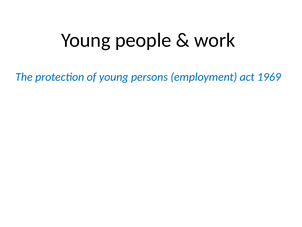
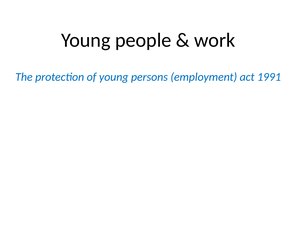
1969: 1969 -> 1991 (269, 77)
